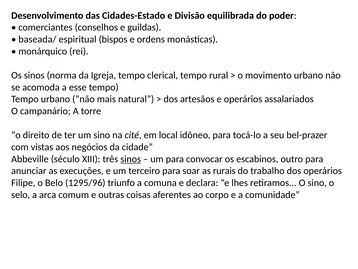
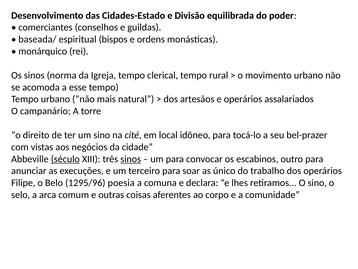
século underline: none -> present (65, 159)
rurais: rurais -> único (224, 171)
triunfo: triunfo -> poesia (121, 183)
